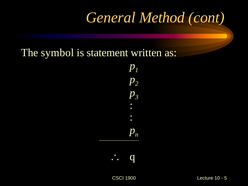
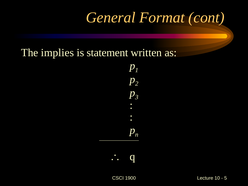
Method: Method -> Format (162, 18)
symbol: symbol -> implies (57, 53)
